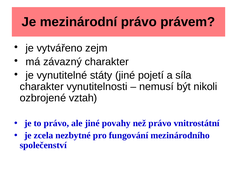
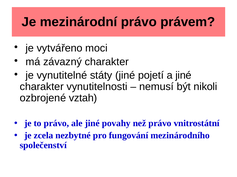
zejm: zejm -> moci (96, 48)
a síla: síla -> jiné (183, 76)
